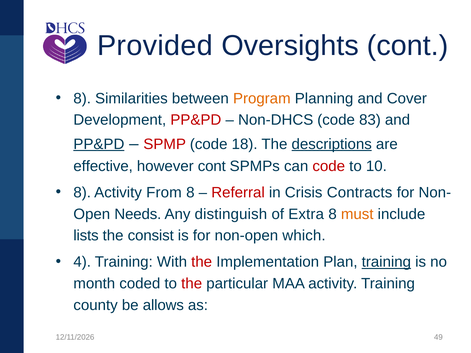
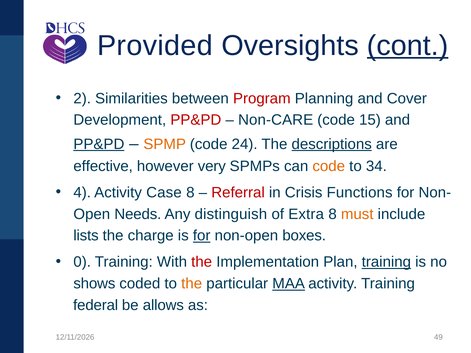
cont underline: none -> present (408, 46)
8: 8 -> 2 (82, 98)
Program colour: orange -> red (262, 98)
Non-DHCS: Non-DHCS -> Non-CARE (276, 120)
83: 83 -> 15 (370, 120)
SPMP colour: red -> orange (165, 144)
18: 18 -> 24 (245, 144)
however cont: cont -> very (212, 166)
code colour: red -> orange (329, 166)
10: 10 -> 34 (376, 166)
8: 8 -> 4 (82, 193)
From: From -> Case (164, 193)
Contracts: Contracts -> Functions (360, 193)
consist: consist -> charge (151, 236)
for underline: none -> present (202, 236)
which: which -> boxes (304, 236)
4: 4 -> 0 (82, 262)
month: month -> shows (94, 284)
the colour: red -> orange (192, 284)
MAA underline: none -> present (289, 284)
county: county -> federal (96, 305)
